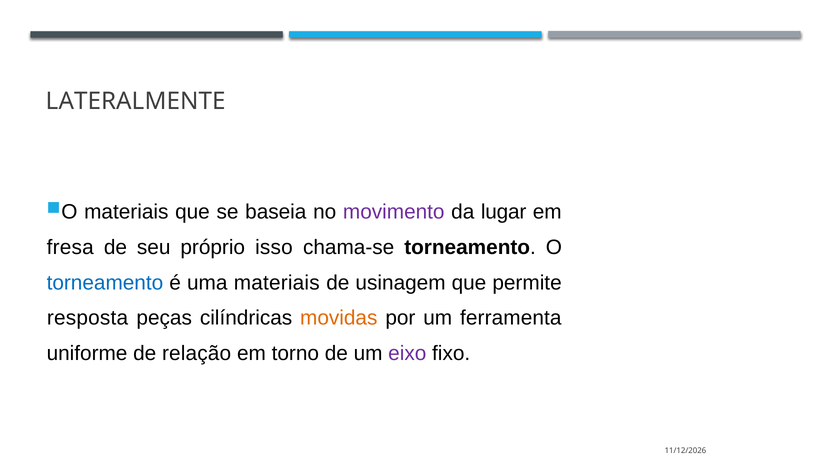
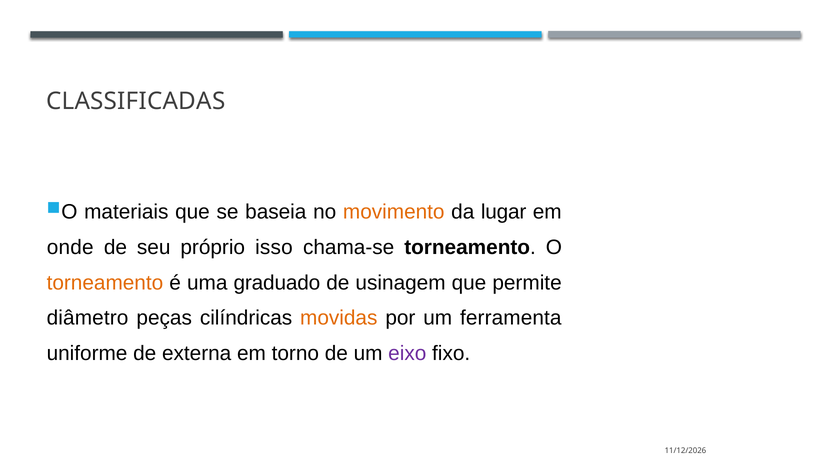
LATERALMENTE: LATERALMENTE -> CLASSIFICADAS (136, 101)
movimento colour: purple -> orange (394, 212)
fresa: fresa -> onde (70, 247)
torneamento colour: blue -> orange (105, 282)
uma materiais: materiais -> graduado (277, 282)
resposta: resposta -> diâmetro (88, 318)
relação: relação -> externa (197, 353)
